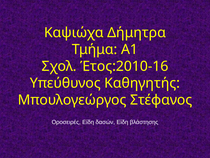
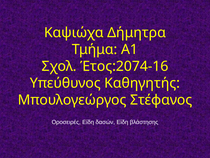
Έτος:2010-16: Έτος:2010-16 -> Έτος:2074-16 (124, 66)
